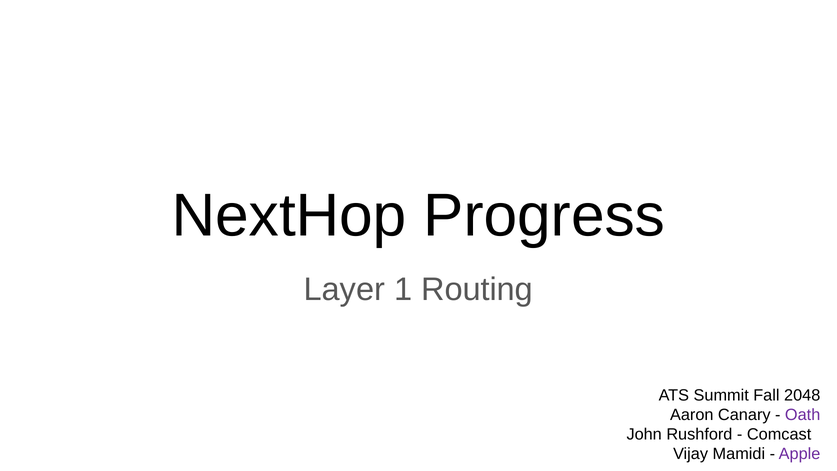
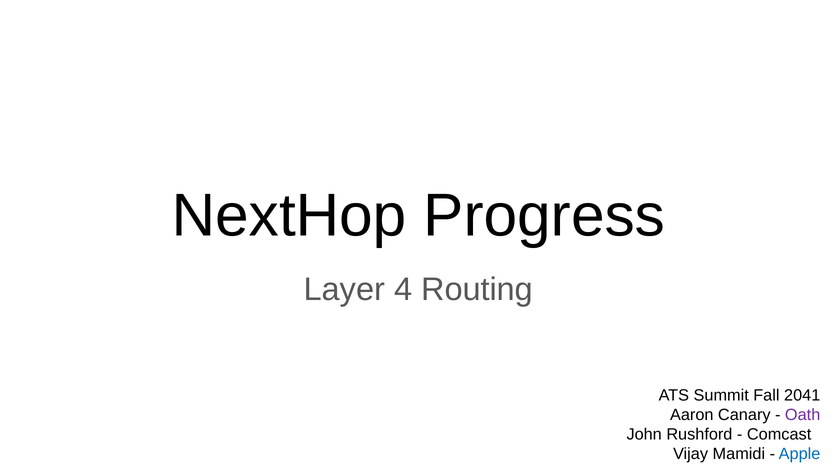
1: 1 -> 4 (403, 290)
2048: 2048 -> 2041 (802, 395)
Apple colour: purple -> blue (800, 454)
